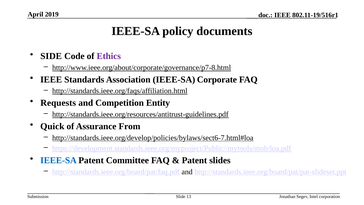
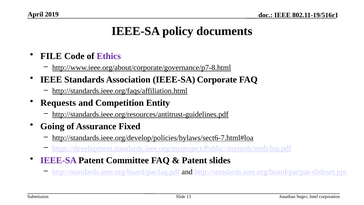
SIDE: SIDE -> FILE (51, 56)
Quick: Quick -> Going (52, 126)
From: From -> Fixed (130, 126)
IEEE-SA colour: blue -> purple (58, 160)
